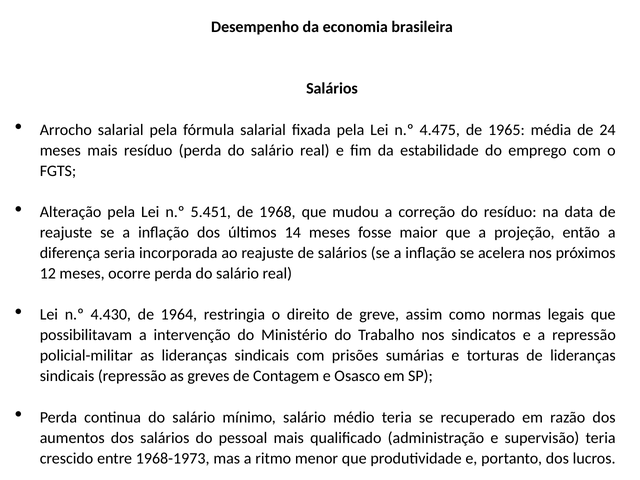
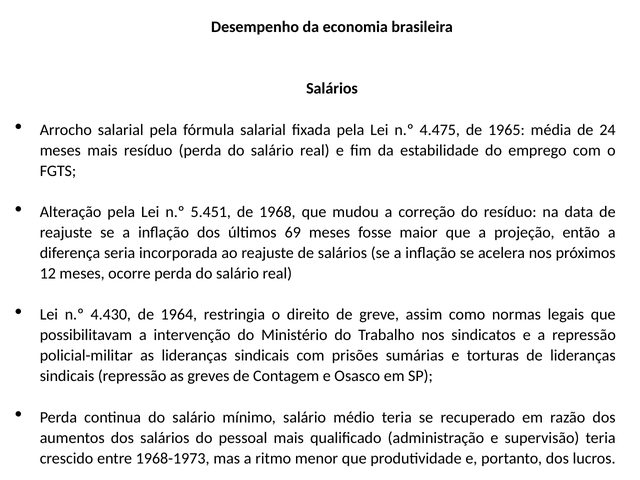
14: 14 -> 69 (293, 232)
